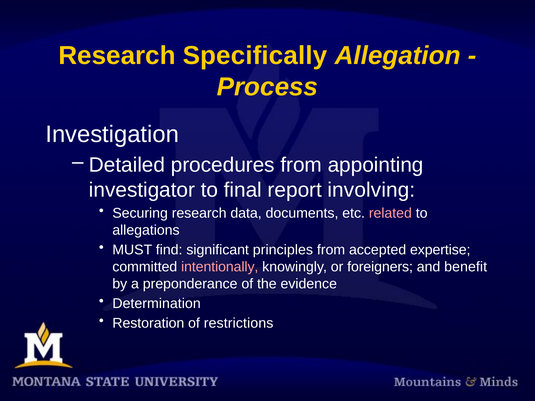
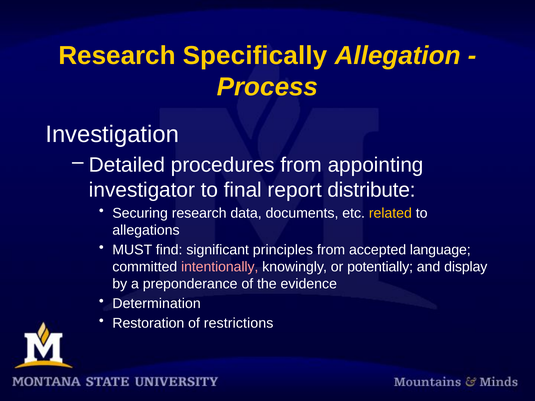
involving: involving -> distribute (372, 190)
related colour: pink -> yellow (390, 213)
expertise: expertise -> language (440, 250)
foreigners: foreigners -> potentially (380, 267)
benefit: benefit -> display (466, 267)
